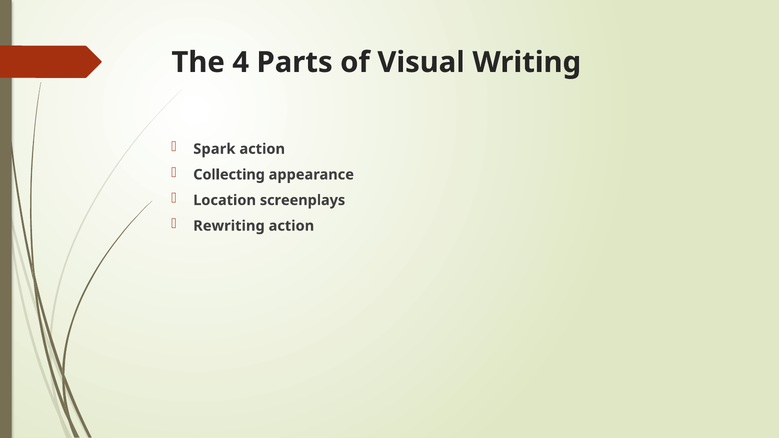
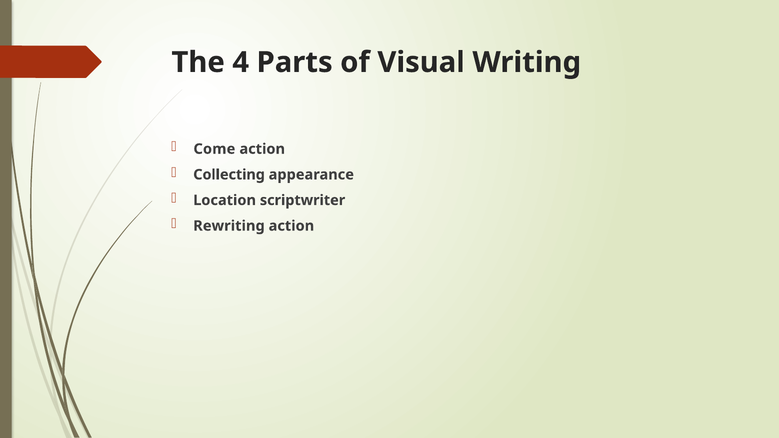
Spark: Spark -> Come (214, 149)
screenplays: screenplays -> scriptwriter (303, 200)
